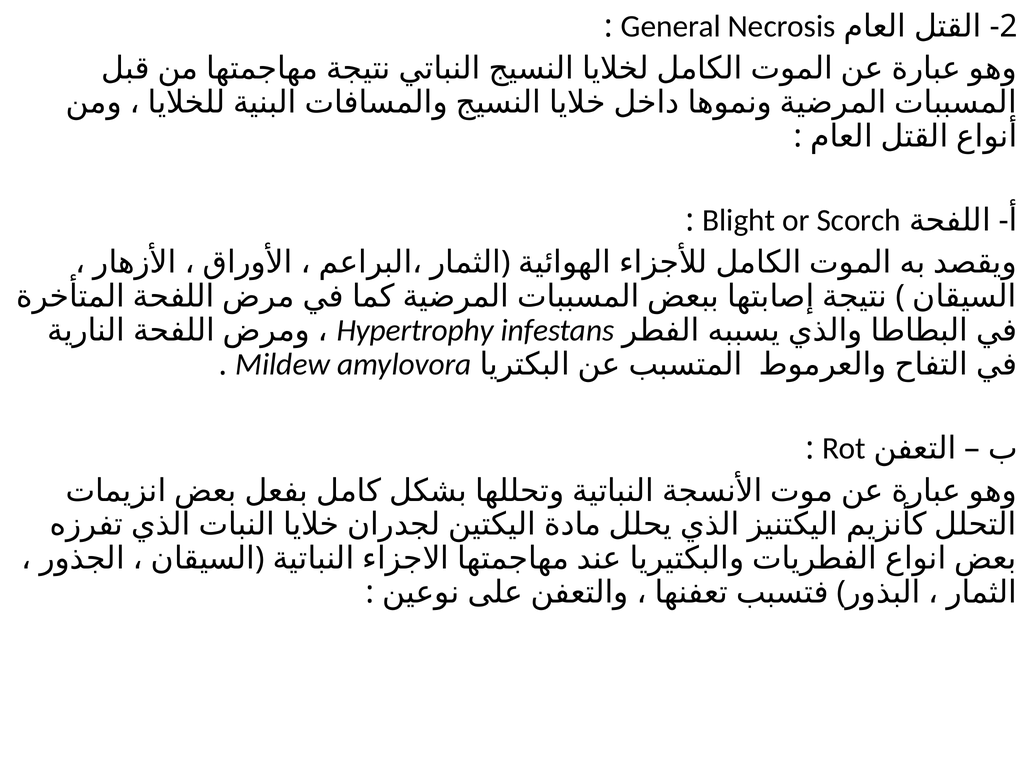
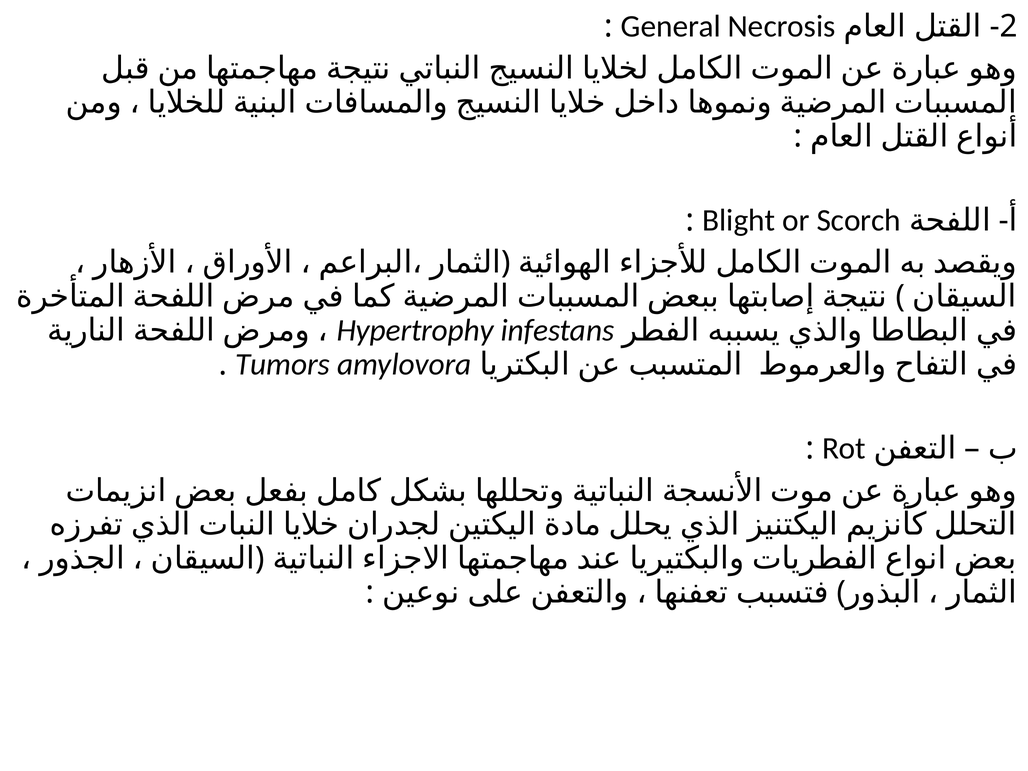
Mildew: Mildew -> Tumors (283, 364)
